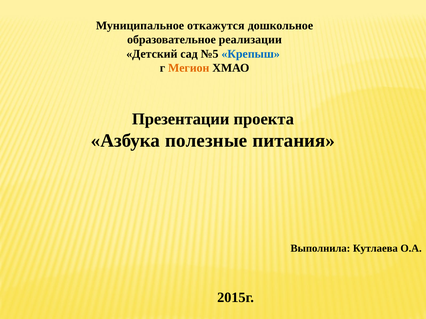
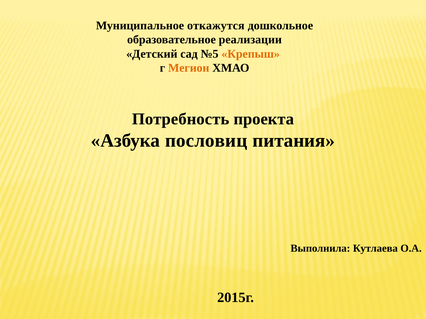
Крепыш colour: blue -> orange (251, 54)
Презентации: Презентации -> Потребность (181, 119)
полезные: полезные -> пословиц (206, 141)
